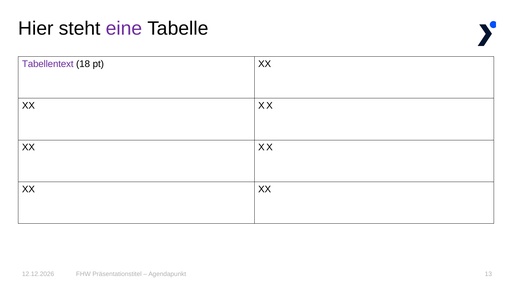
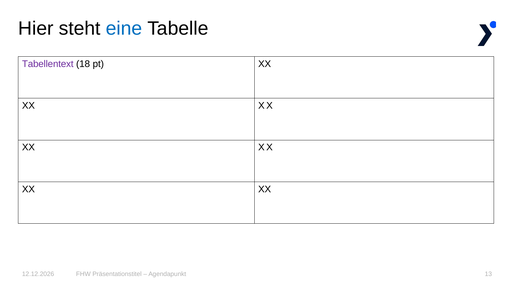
eine colour: purple -> blue (124, 29)
